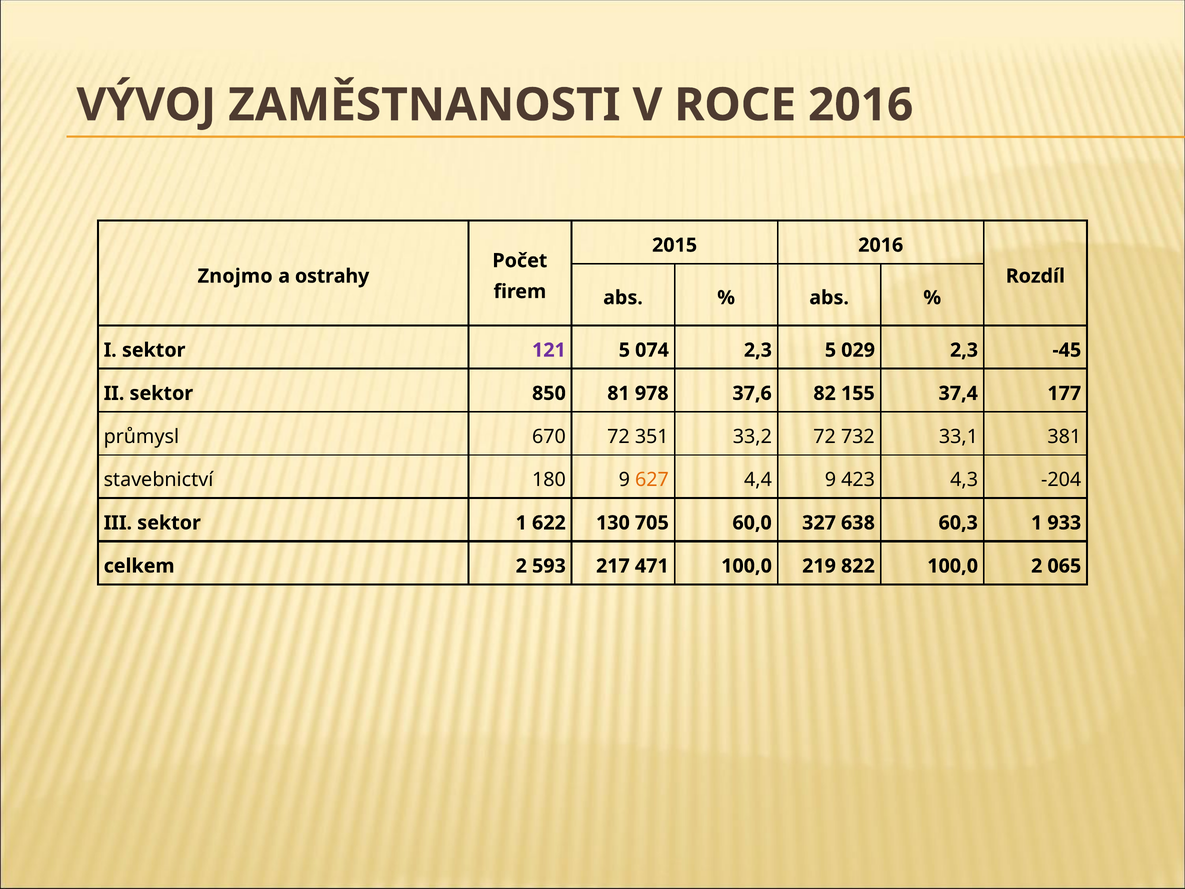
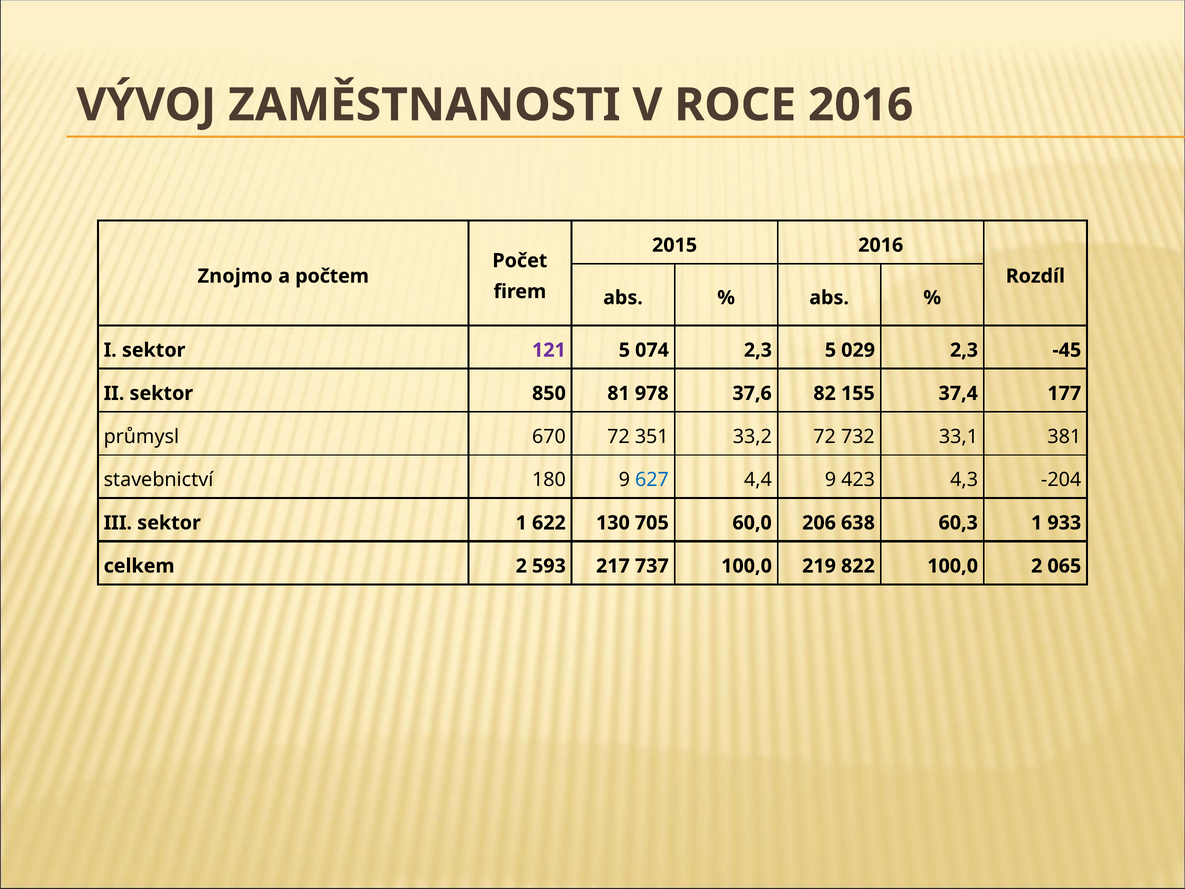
ostrahy: ostrahy -> počtem (332, 276)
627 colour: orange -> blue (652, 480)
327: 327 -> 206 (819, 523)
471: 471 -> 737 (652, 566)
